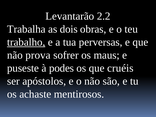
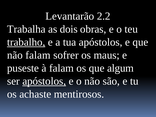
tua perversas: perversas -> apóstolos (101, 42)
não prova: prova -> falam (38, 55)
à podes: podes -> falam (61, 68)
cruéis: cruéis -> algum (120, 68)
apóstolos underline: none -> present (44, 81)
